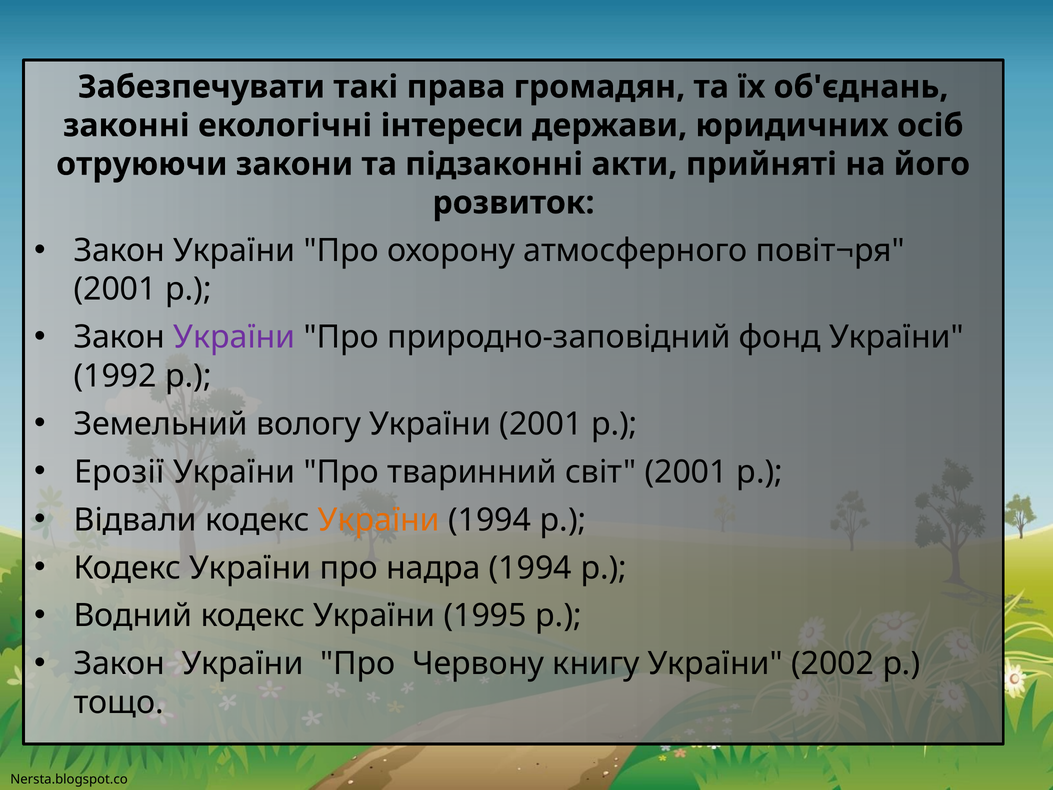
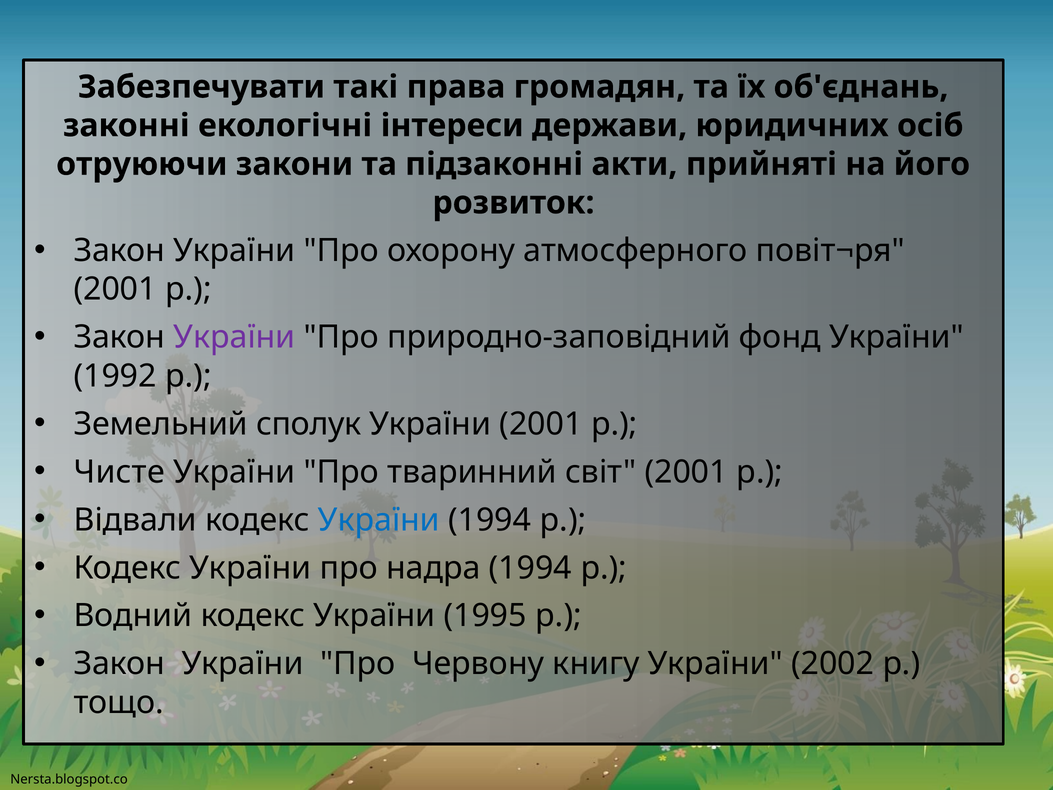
вологу: вологу -> сполук (309, 424)
Ерозії: Ерозії -> Чисте (119, 472)
України colour: orange -> blue (379, 520)
